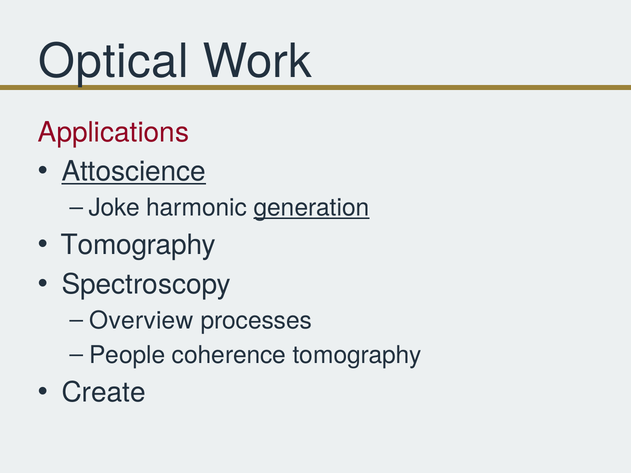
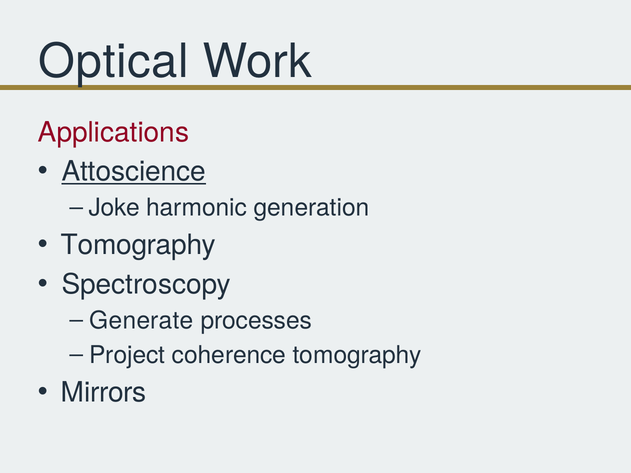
generation underline: present -> none (312, 208)
Overview: Overview -> Generate (141, 321)
People: People -> Project (127, 355)
Create: Create -> Mirrors (104, 393)
